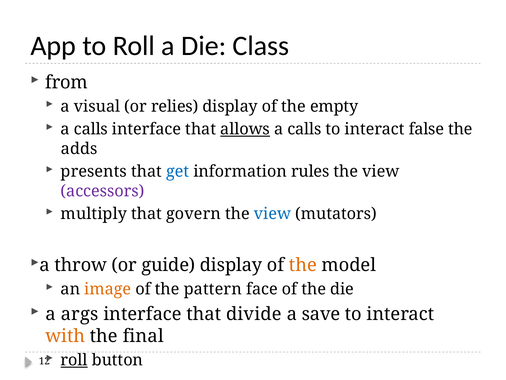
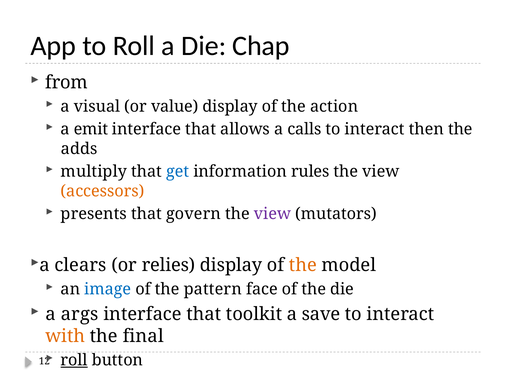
Class: Class -> Chap (261, 46)
relies: relies -> value (175, 106)
empty: empty -> action (334, 106)
calls: calls -> emit (91, 129)
allows underline: present -> none (245, 129)
false: false -> then (426, 129)
presents: presents -> multiply (94, 171)
accessors colour: purple -> orange (102, 191)
multiply: multiply -> presents (94, 214)
view colour: blue -> purple (272, 214)
throw: throw -> clears (81, 265)
guide: guide -> relies (168, 265)
image colour: orange -> blue (108, 289)
divide: divide -> toolkit (254, 314)
